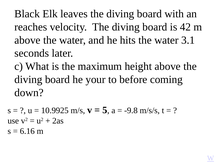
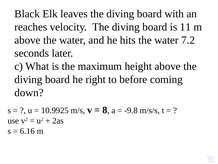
42: 42 -> 11 (185, 27)
3.1: 3.1 -> 7.2 (188, 40)
your: your -> right (96, 79)
5: 5 -> 8 (105, 110)
